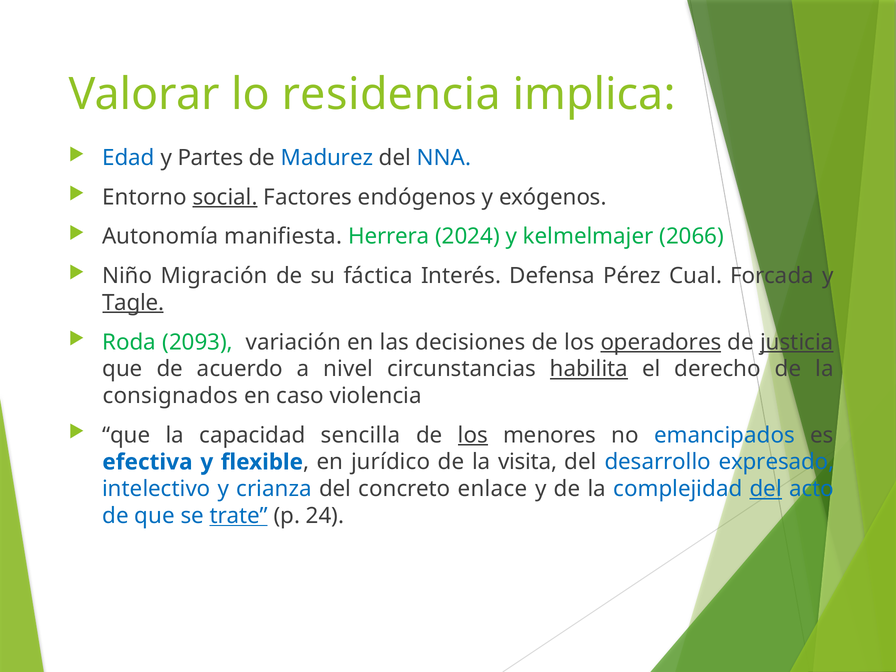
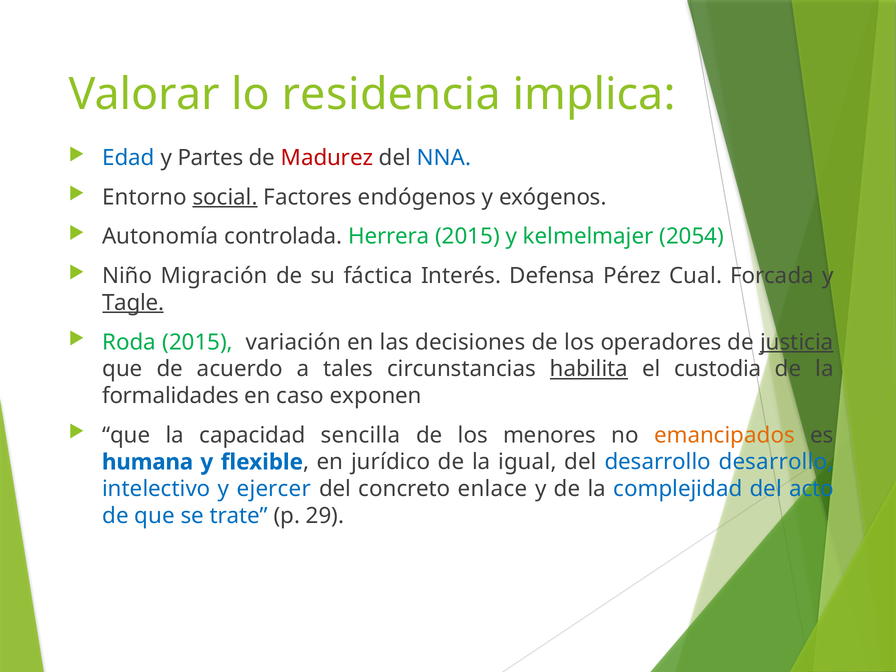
Madurez colour: blue -> red (327, 158)
manifiesta: manifiesta -> controlada (283, 237)
Herrera 2024: 2024 -> 2015 (467, 237)
2066: 2066 -> 2054 (692, 237)
Roda 2093: 2093 -> 2015 (198, 342)
operadores underline: present -> none (661, 342)
nivel: nivel -> tales (348, 369)
derecho: derecho -> custodia (718, 369)
consignados: consignados -> formalidades (170, 396)
violencia: violencia -> exponen (376, 396)
los underline: present -> none (473, 435)
emancipados colour: blue -> orange (724, 435)
efectiva: efectiva -> humana (148, 462)
visita: visita -> igual (527, 462)
desarrollo expresado: expresado -> desarrollo (776, 462)
crianza: crianza -> ejercer (274, 489)
del underline: present -> none (766, 489)
trate underline: present -> none (239, 516)
24: 24 -> 29 (325, 516)
